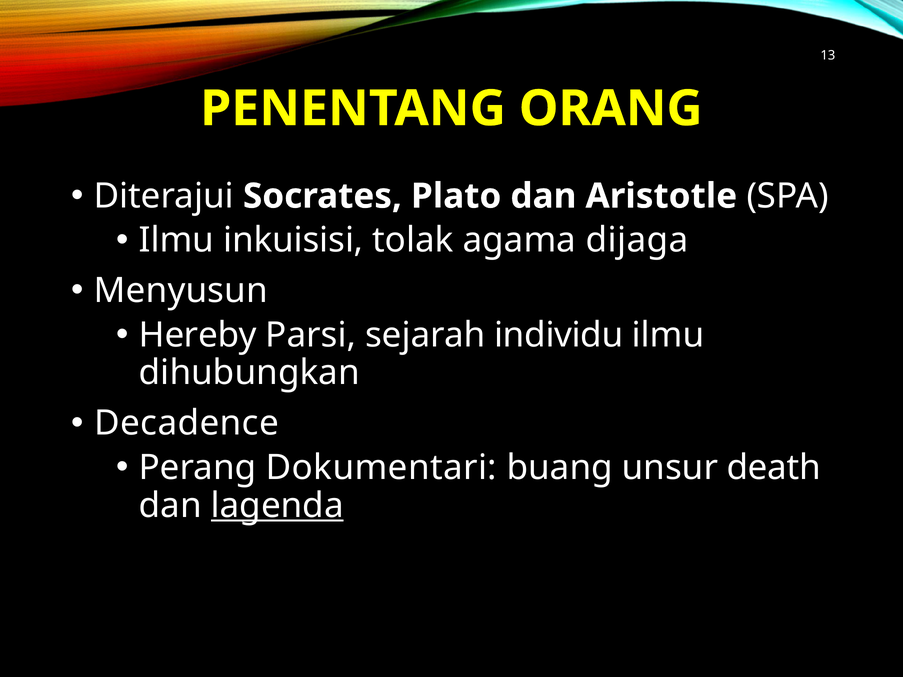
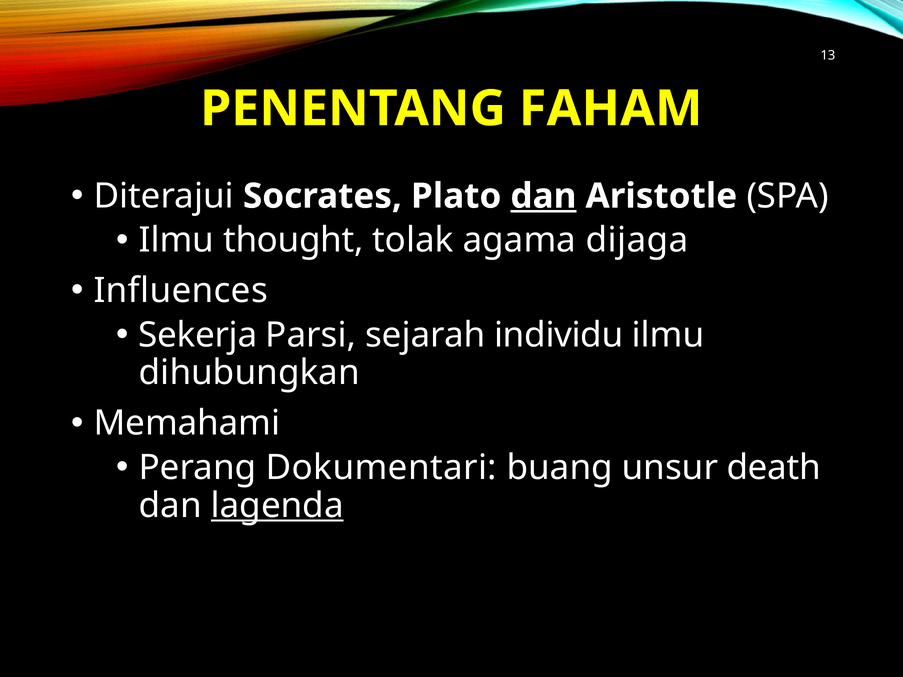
ORANG: ORANG -> FAHAM (611, 109)
dan underline: none -> present (543, 196)
inkuisisi: inkuisisi -> thought (293, 240)
Menyusun: Menyusun -> Influences (181, 291)
Hereby: Hereby -> Sekerja (198, 335)
Decadence: Decadence -> Memahami (187, 423)
